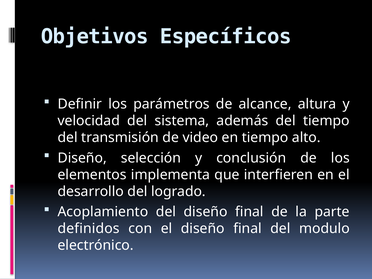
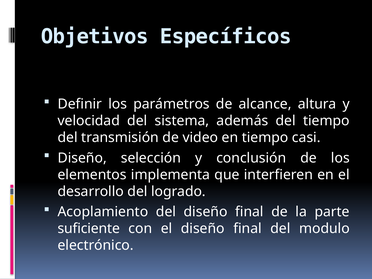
alto: alto -> casi (306, 138)
definidos: definidos -> suficiente (89, 229)
